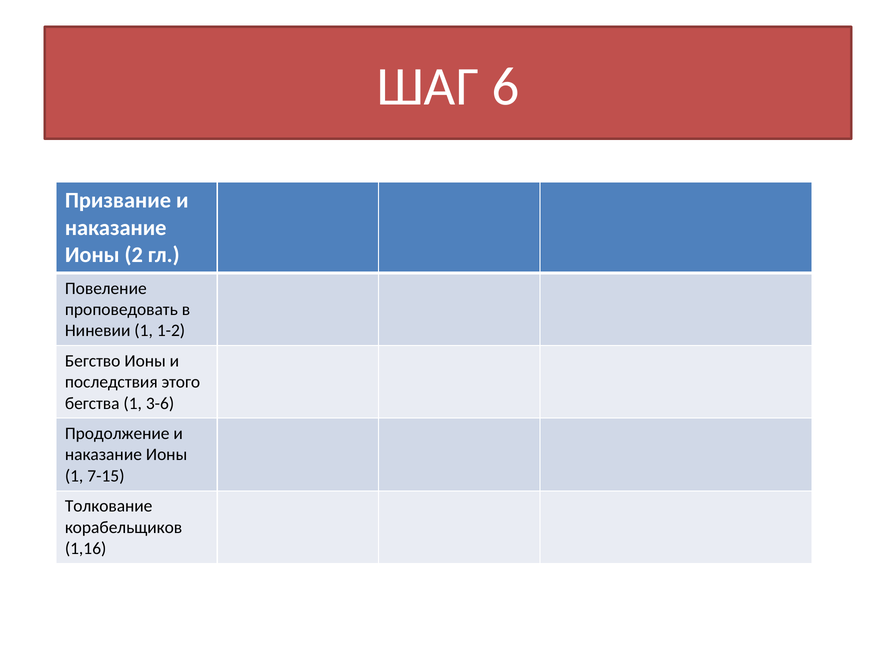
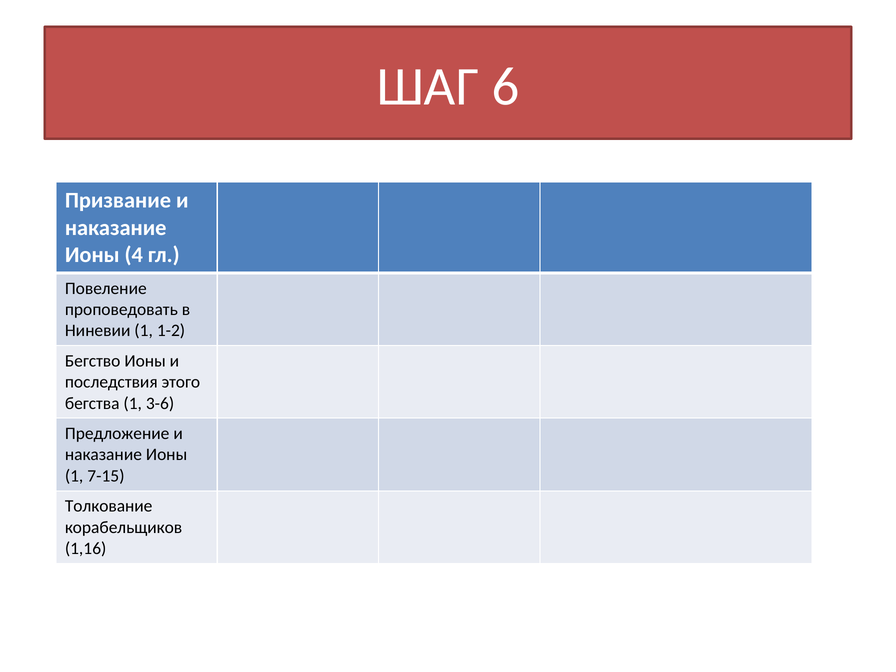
2: 2 -> 4 (134, 255)
Продолжение: Продолжение -> Предложение (117, 434)
